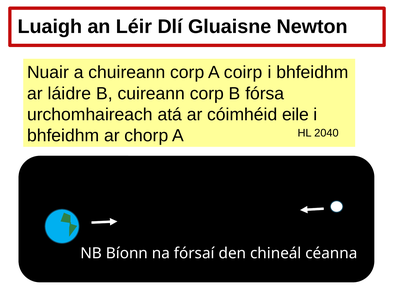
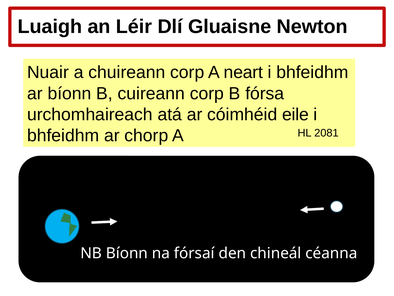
coirp: coirp -> neart (243, 72)
ar láidre: láidre -> bíonn (69, 93)
2040: 2040 -> 2081 (326, 133)
